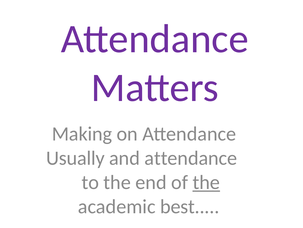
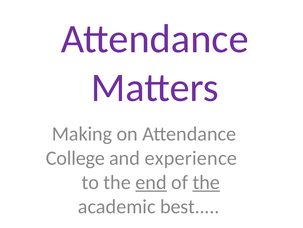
Usually: Usually -> College (75, 158)
and attendance: attendance -> experience (191, 158)
end underline: none -> present (151, 182)
